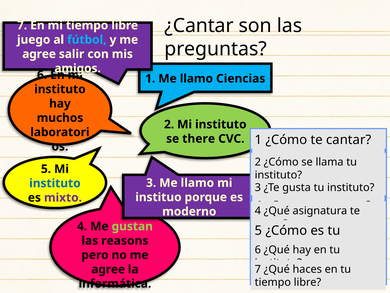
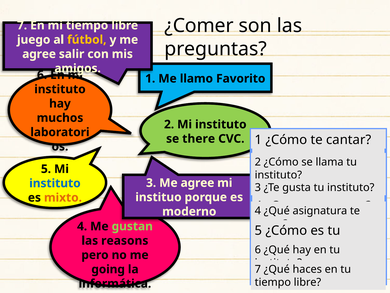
¿Cantar: ¿Cantar -> ¿Comer (199, 26)
fútbol colour: light blue -> yellow (87, 40)
Ciencias: Ciencias -> Favorito (241, 78)
3 Me llamo: llamo -> agree (197, 183)
mixto colour: purple -> orange (63, 197)
agree: agree -> going (108, 269)
